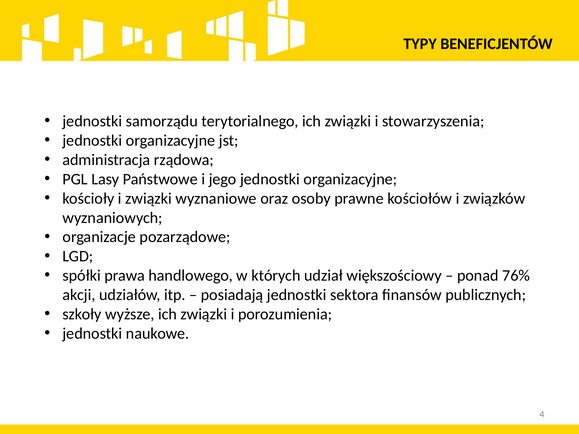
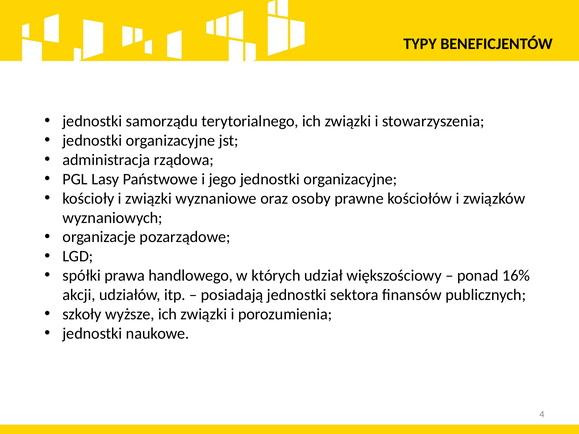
76%: 76% -> 16% (516, 276)
